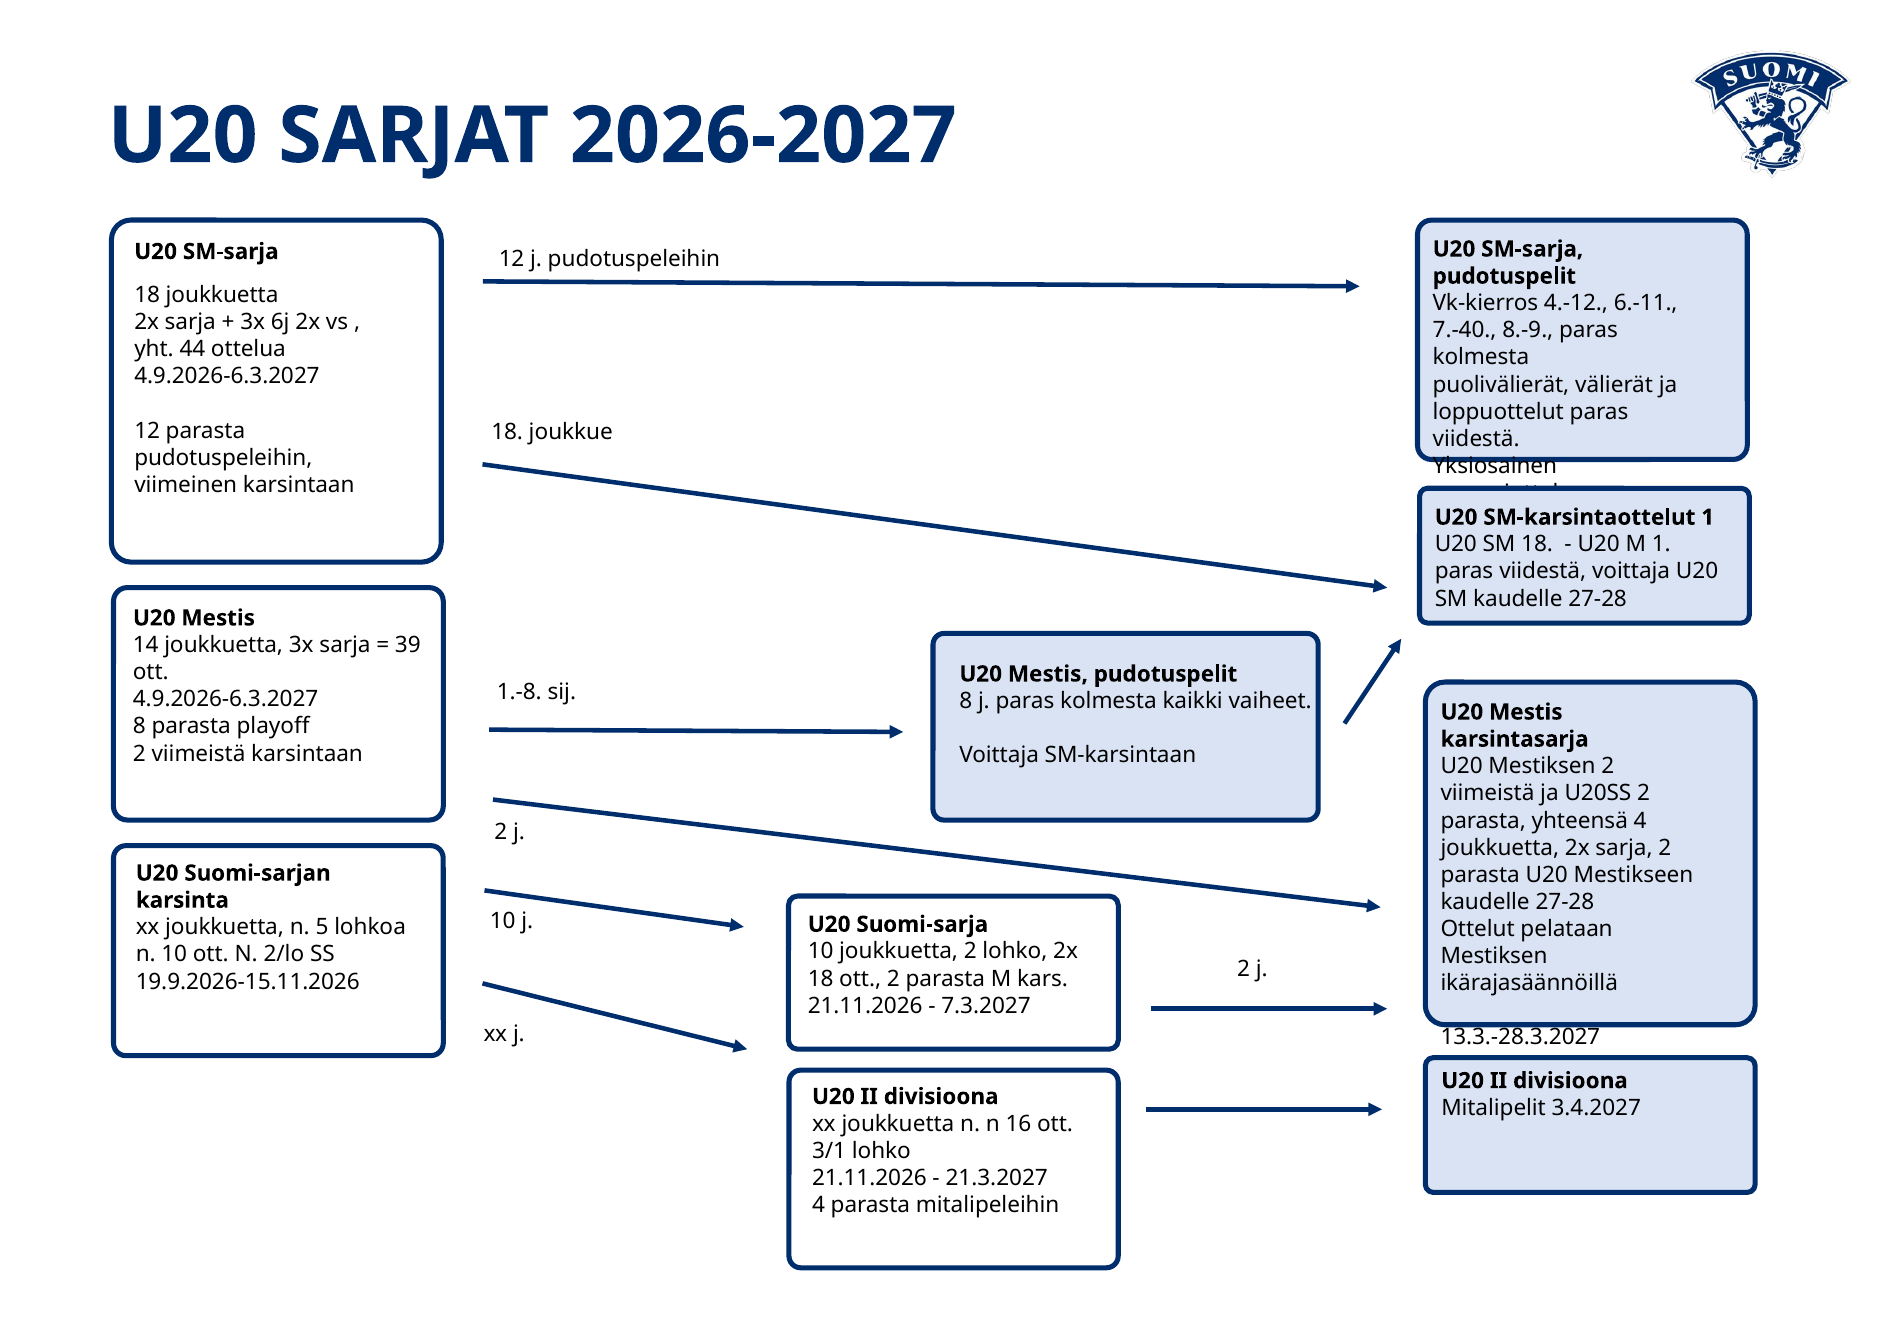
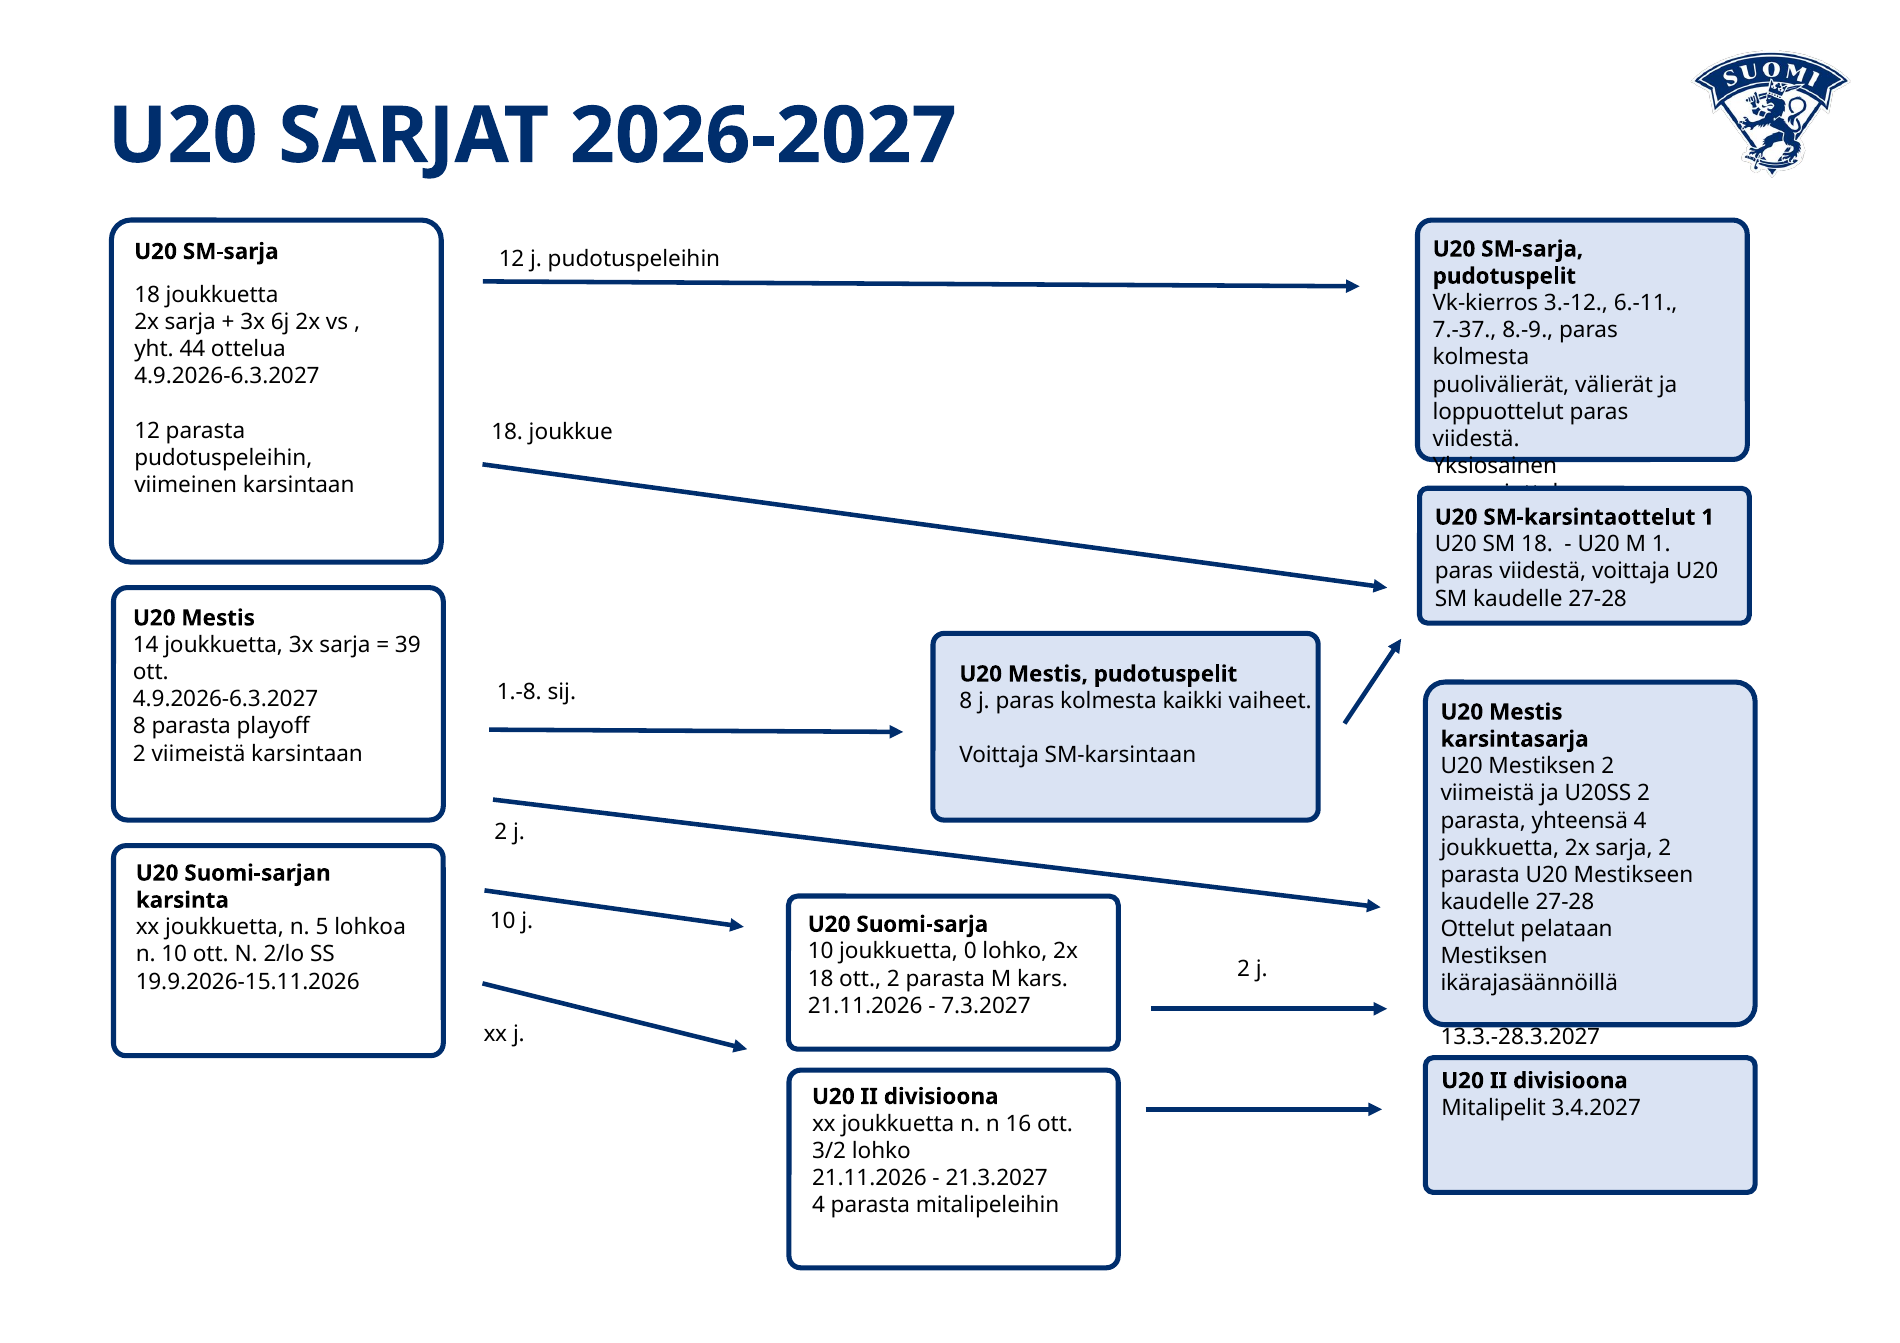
4.-12: 4.-12 -> 3.-12 (1576, 303)
7.-40: 7.-40 -> 7.-37 (1465, 331)
joukkuetta 2: 2 -> 0 (970, 952)
3/1: 3/1 -> 3/2 (829, 1151)
